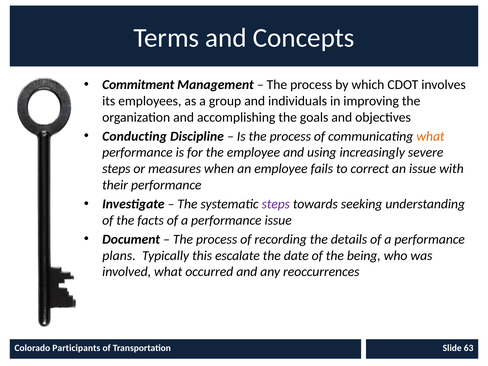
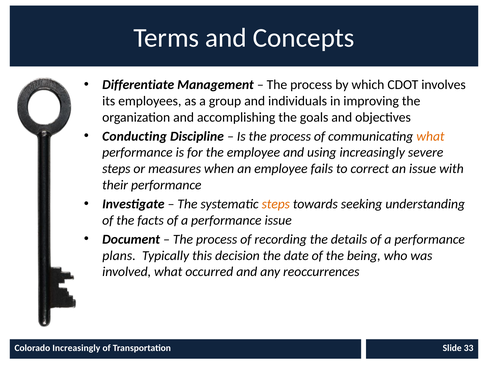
Commitment: Commitment -> Differentiate (138, 85)
steps colour: purple -> orange (276, 204)
escalate: escalate -> decision (237, 256)
Colorado Participants: Participants -> Increasingly (76, 348)
63: 63 -> 33 (469, 348)
